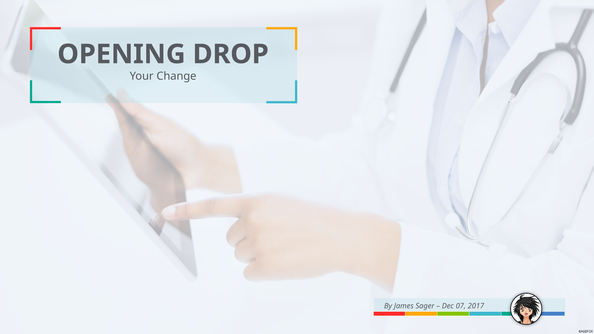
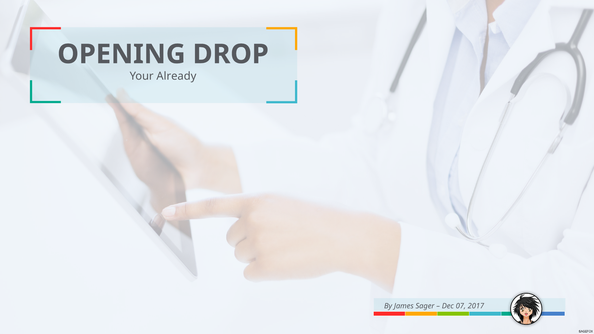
Change: Change -> Already (176, 76)
